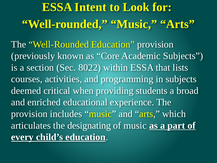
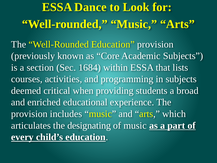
Intent: Intent -> Dance (90, 7)
8022: 8022 -> 1684 (90, 67)
